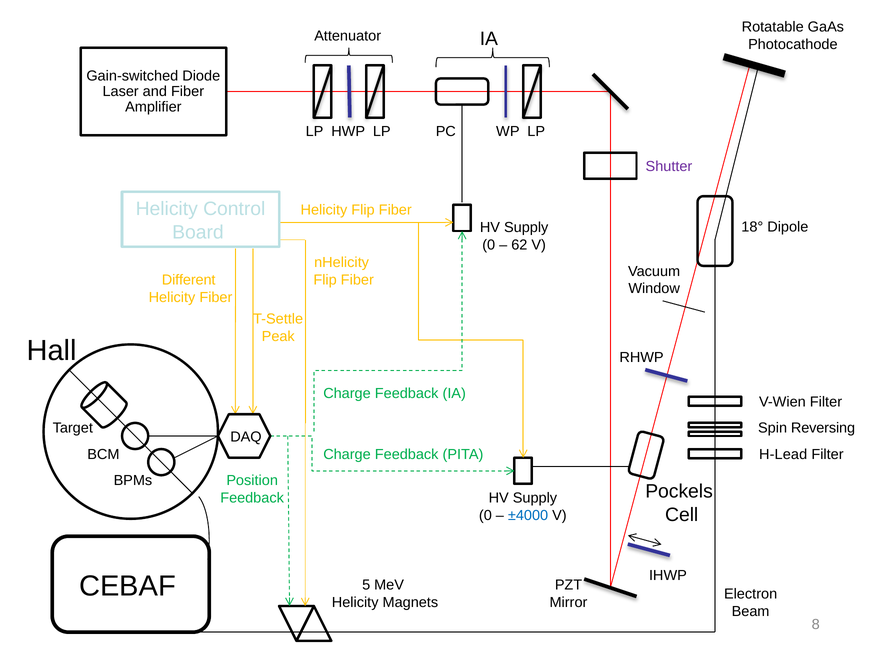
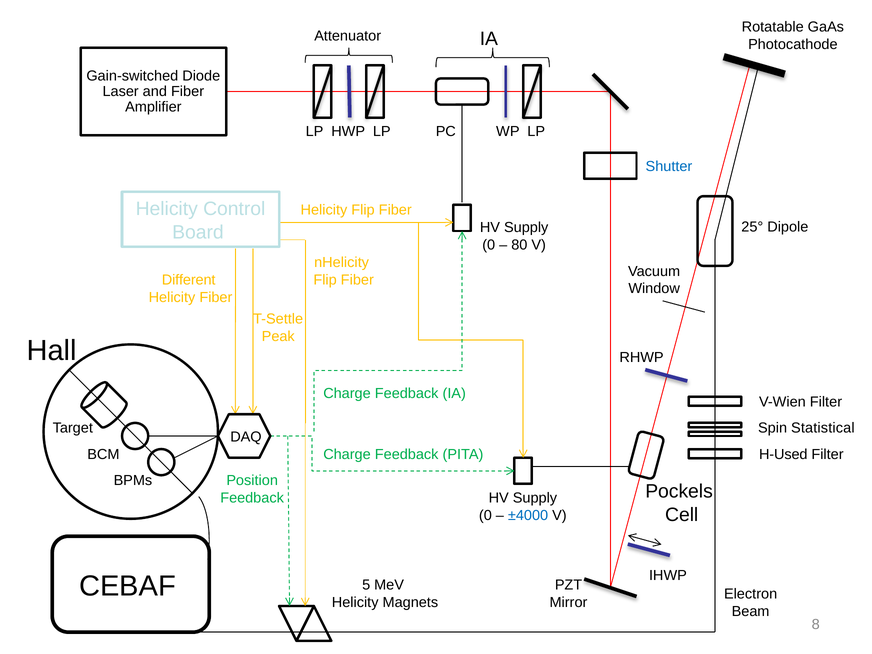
Shutter colour: purple -> blue (669, 167)
18°: 18° -> 25° (752, 227)
62: 62 -> 80 (519, 245)
Reversing: Reversing -> Statistical (823, 428)
H-Lead: H-Lead -> H-Used (783, 454)
